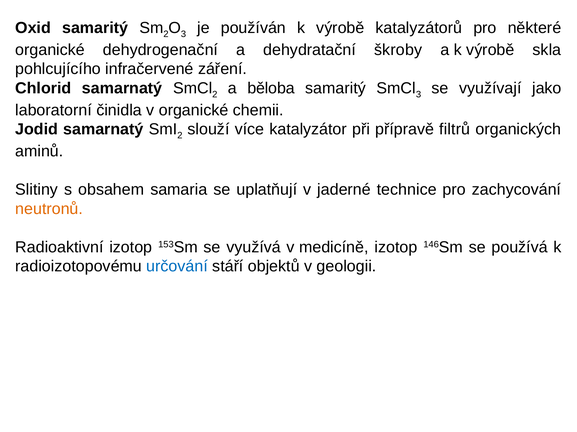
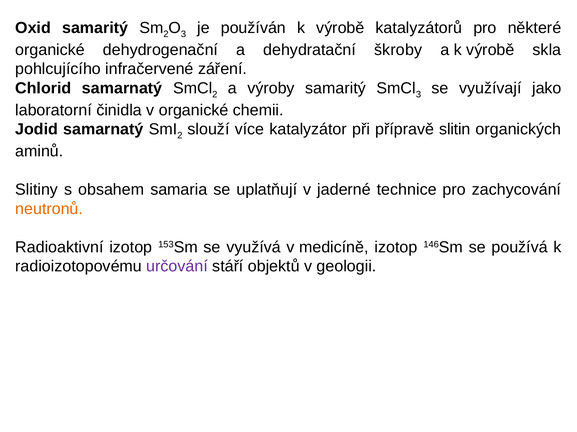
běloba: běloba -> výroby (271, 88)
filtrů: filtrů -> slitin (455, 129)
určování colour: blue -> purple (177, 267)
